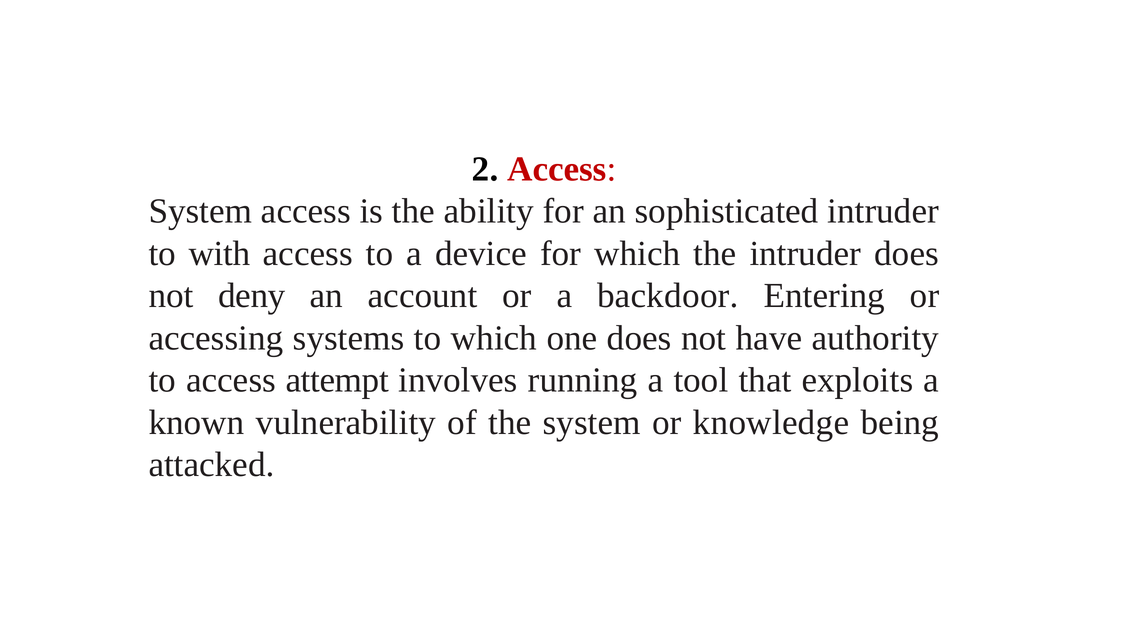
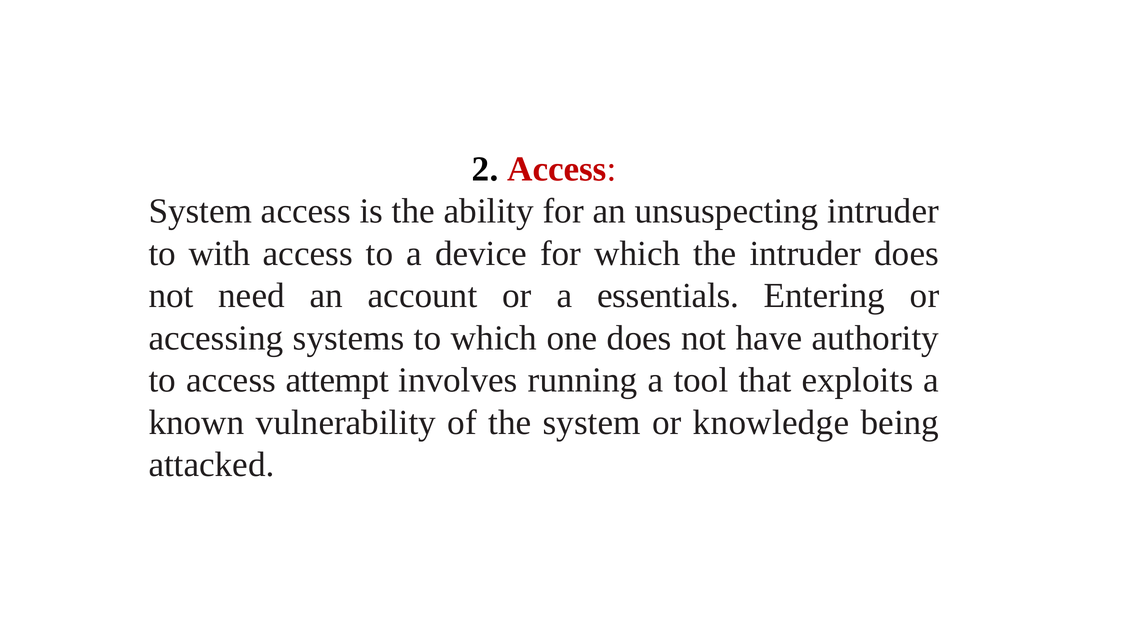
sophisticated: sophisticated -> unsuspecting (727, 211)
deny: deny -> need (252, 296)
backdoor: backdoor -> essentials (668, 296)
